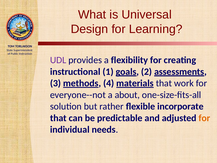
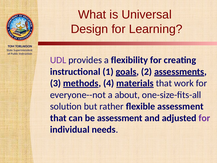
flexible incorporate: incorporate -> assessment (180, 106)
be predictable: predictable -> assessment (120, 118)
for colour: orange -> purple (204, 118)
